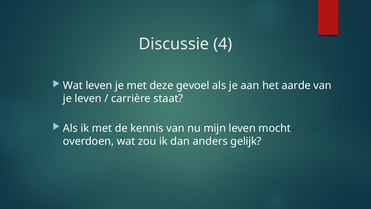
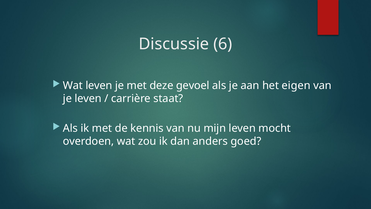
4: 4 -> 6 (223, 44)
aarde: aarde -> eigen (296, 85)
gelijk: gelijk -> goed (246, 141)
